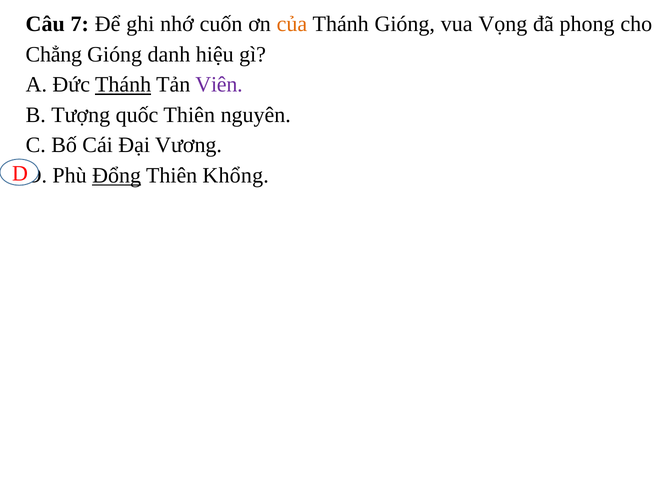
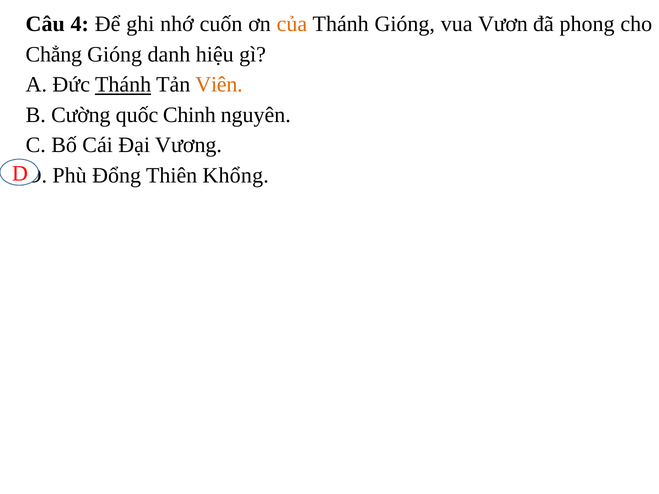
7: 7 -> 4 (80, 24)
Vọng: Vọng -> Vươn (503, 24)
Viên colour: purple -> orange (219, 85)
Tượng: Tượng -> Cường (81, 115)
quốc Thiên: Thiên -> Chinh (189, 115)
Đổng underline: present -> none (117, 176)
